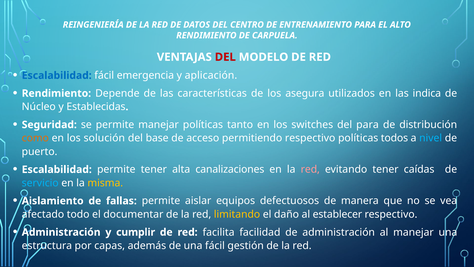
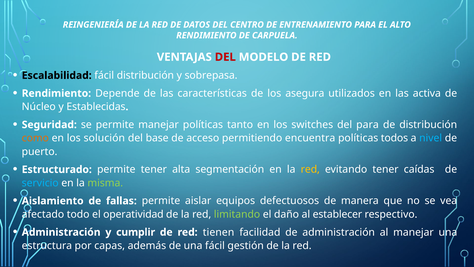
Escalabilidad colour: blue -> black (57, 75)
fácil emergencia: emergencia -> distribución (145, 75)
aplicación: aplicación -> sobrepasa (211, 75)
indica: indica -> activa (427, 93)
permitiendo respectivo: respectivo -> encuentra (310, 138)
Escalabilidad: Escalabilidad -> Estructurado (57, 169)
canalizaciones: canalizaciones -> segmentación (230, 169)
red colour: pink -> yellow (310, 169)
misma colour: yellow -> light green (105, 183)
documentar: documentar -> operatividad (133, 214)
limitando colour: yellow -> light green (237, 214)
facilita: facilita -> tienen (219, 232)
